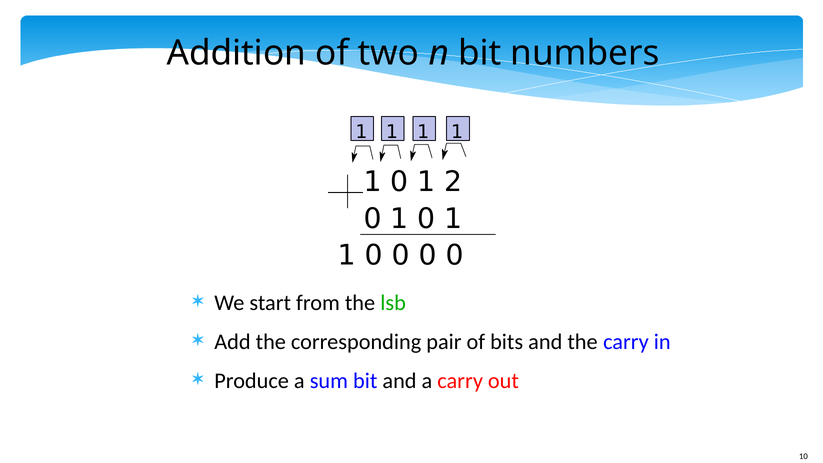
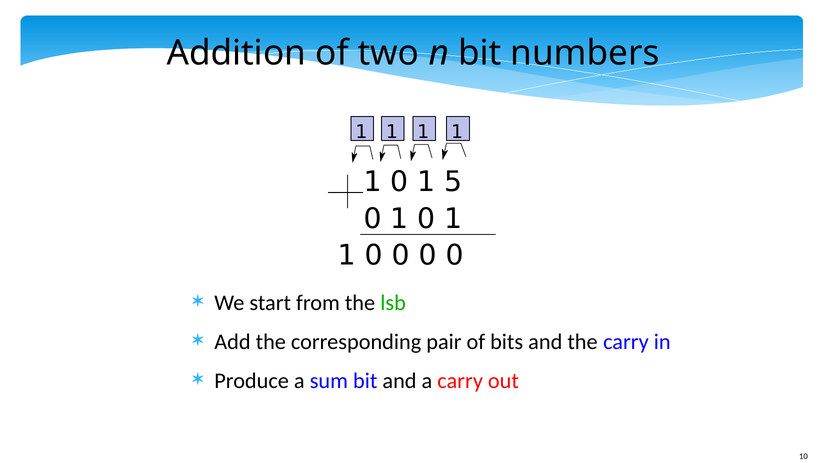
2: 2 -> 5 (453, 182)
